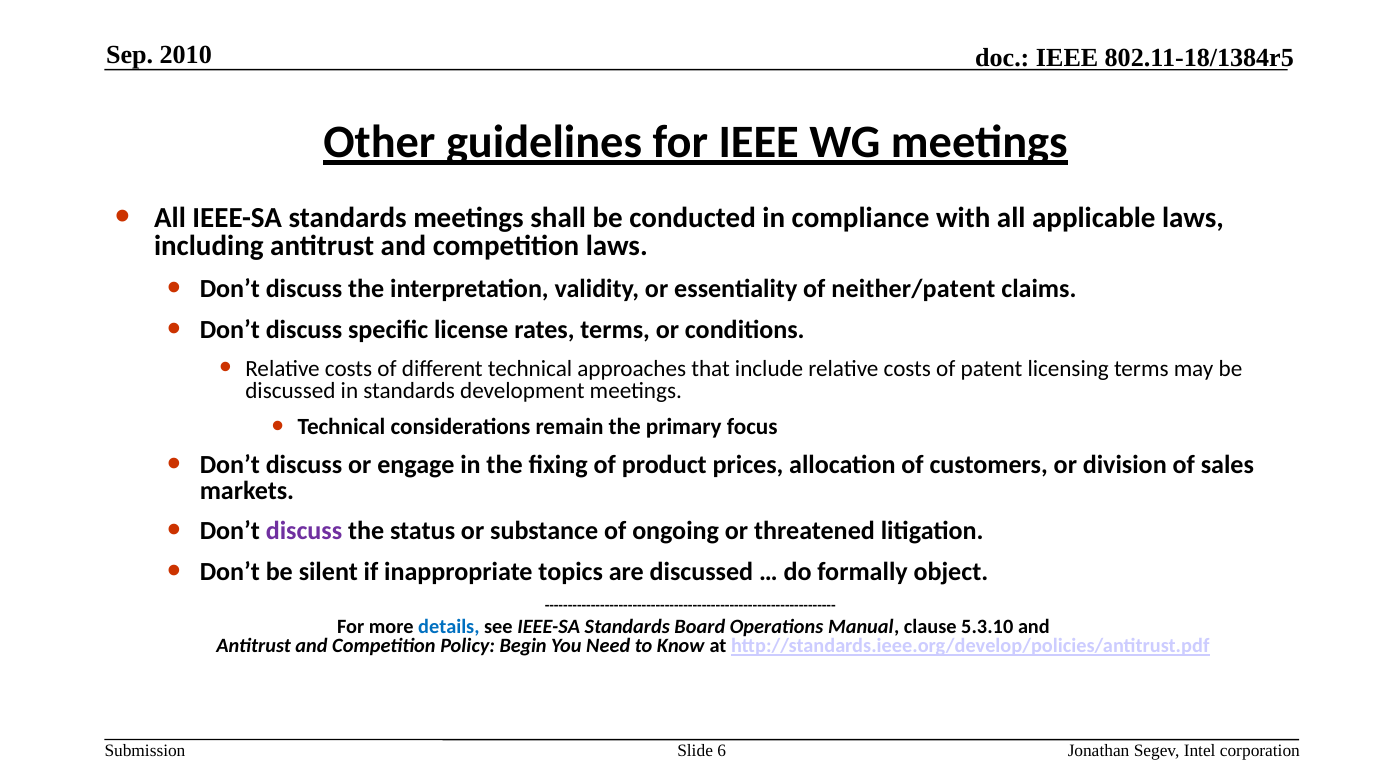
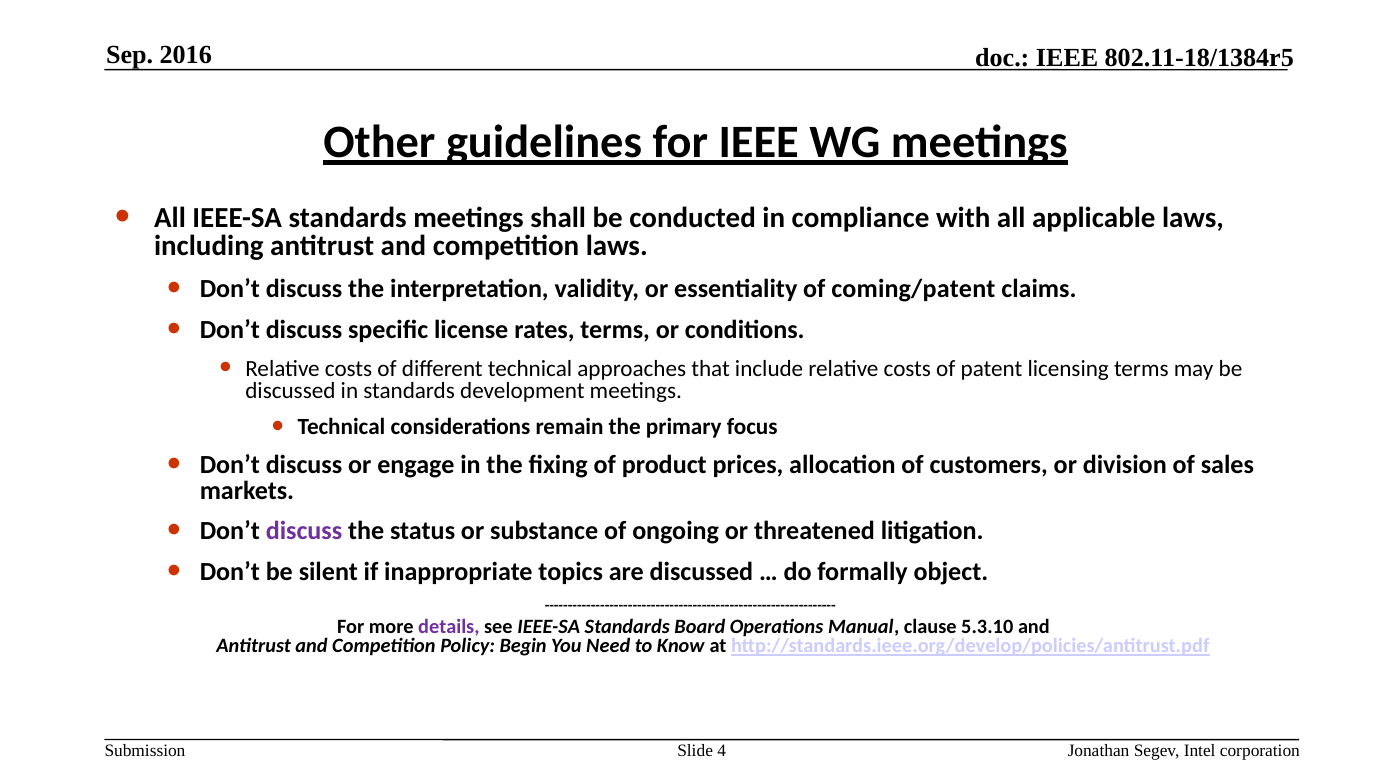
2010: 2010 -> 2016 (186, 55)
neither/patent: neither/patent -> coming/patent (913, 289)
details colour: blue -> purple (449, 627)
6: 6 -> 4 (722, 751)
